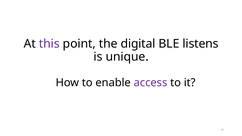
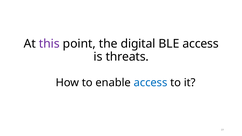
BLE listens: listens -> access (201, 44)
unique: unique -> threats (127, 57)
access colour: purple -> blue (151, 83)
